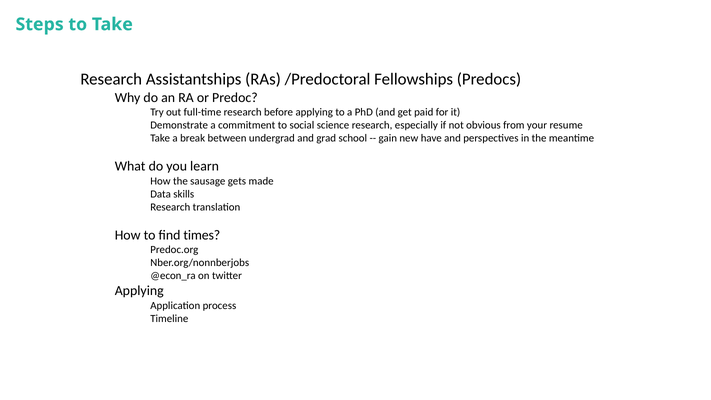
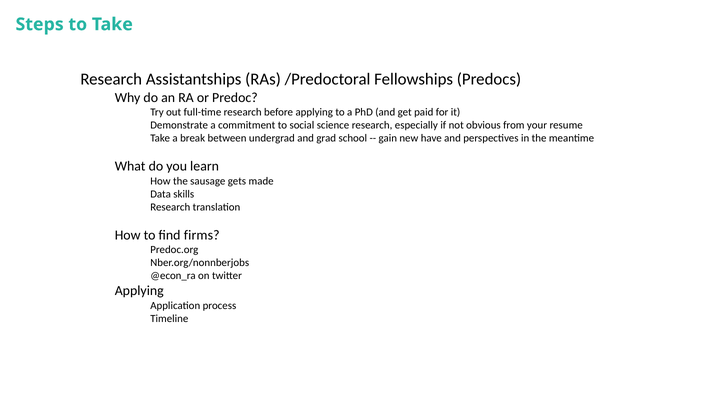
times: times -> firms (202, 235)
